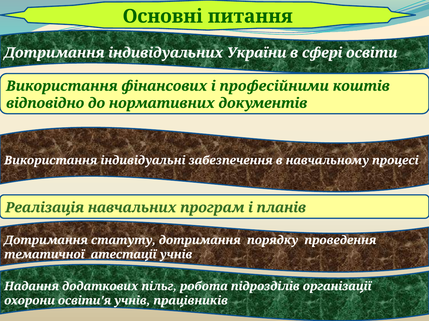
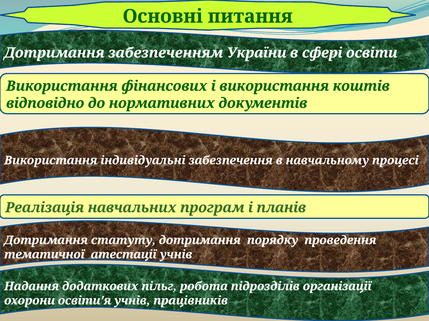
індивідуальних: індивідуальних -> забезпеченням (166, 53)
і професійними: професійними -> використання (274, 86)
